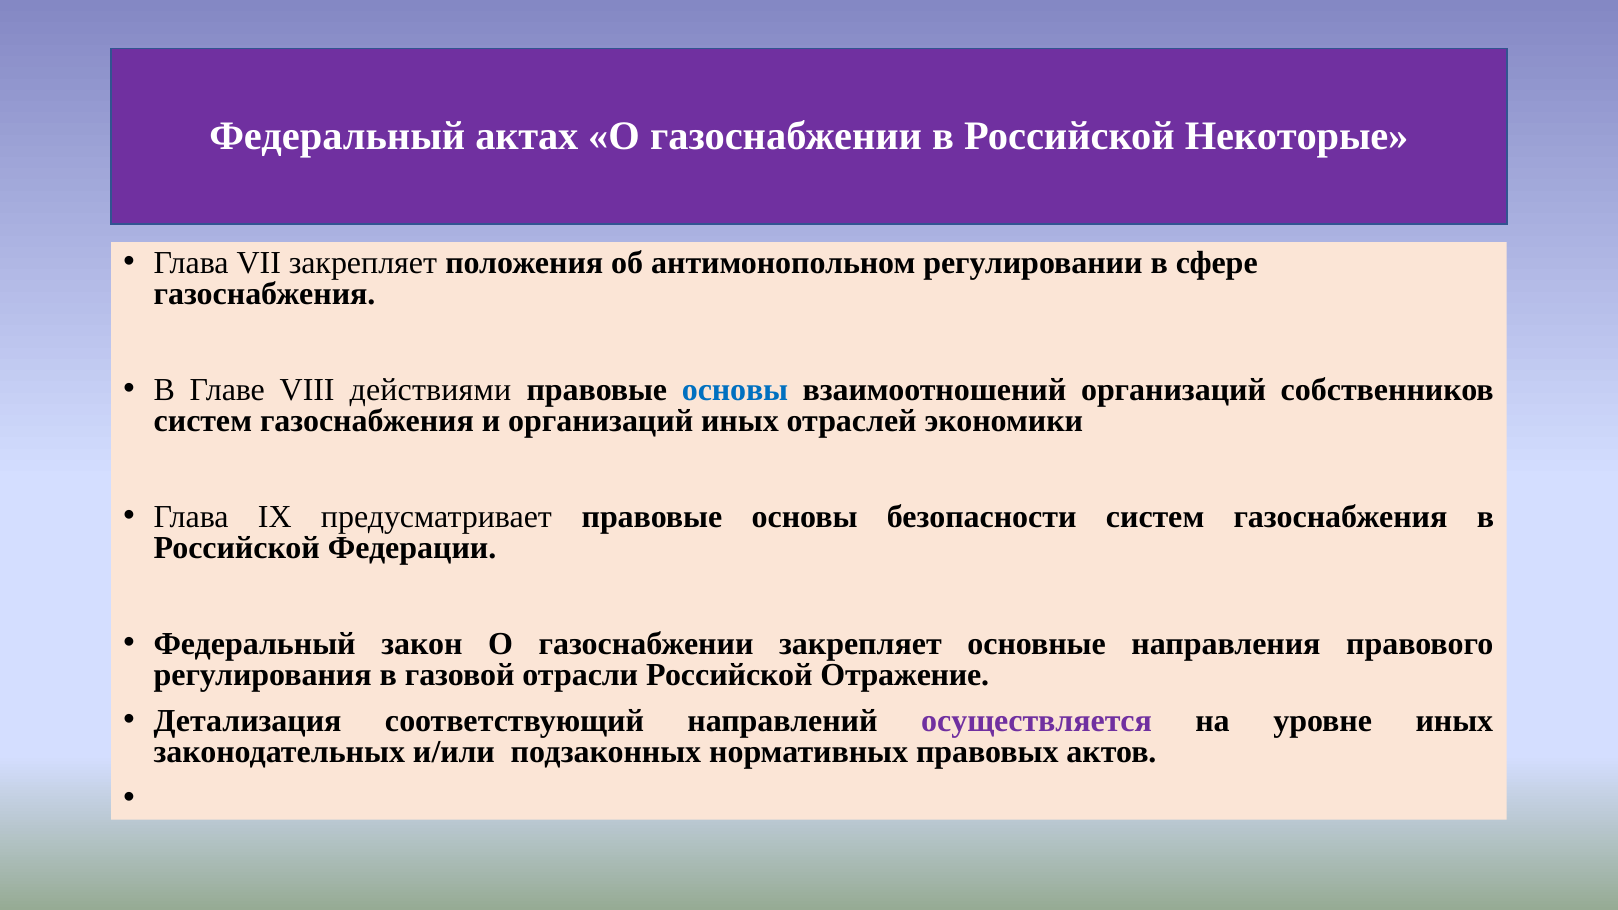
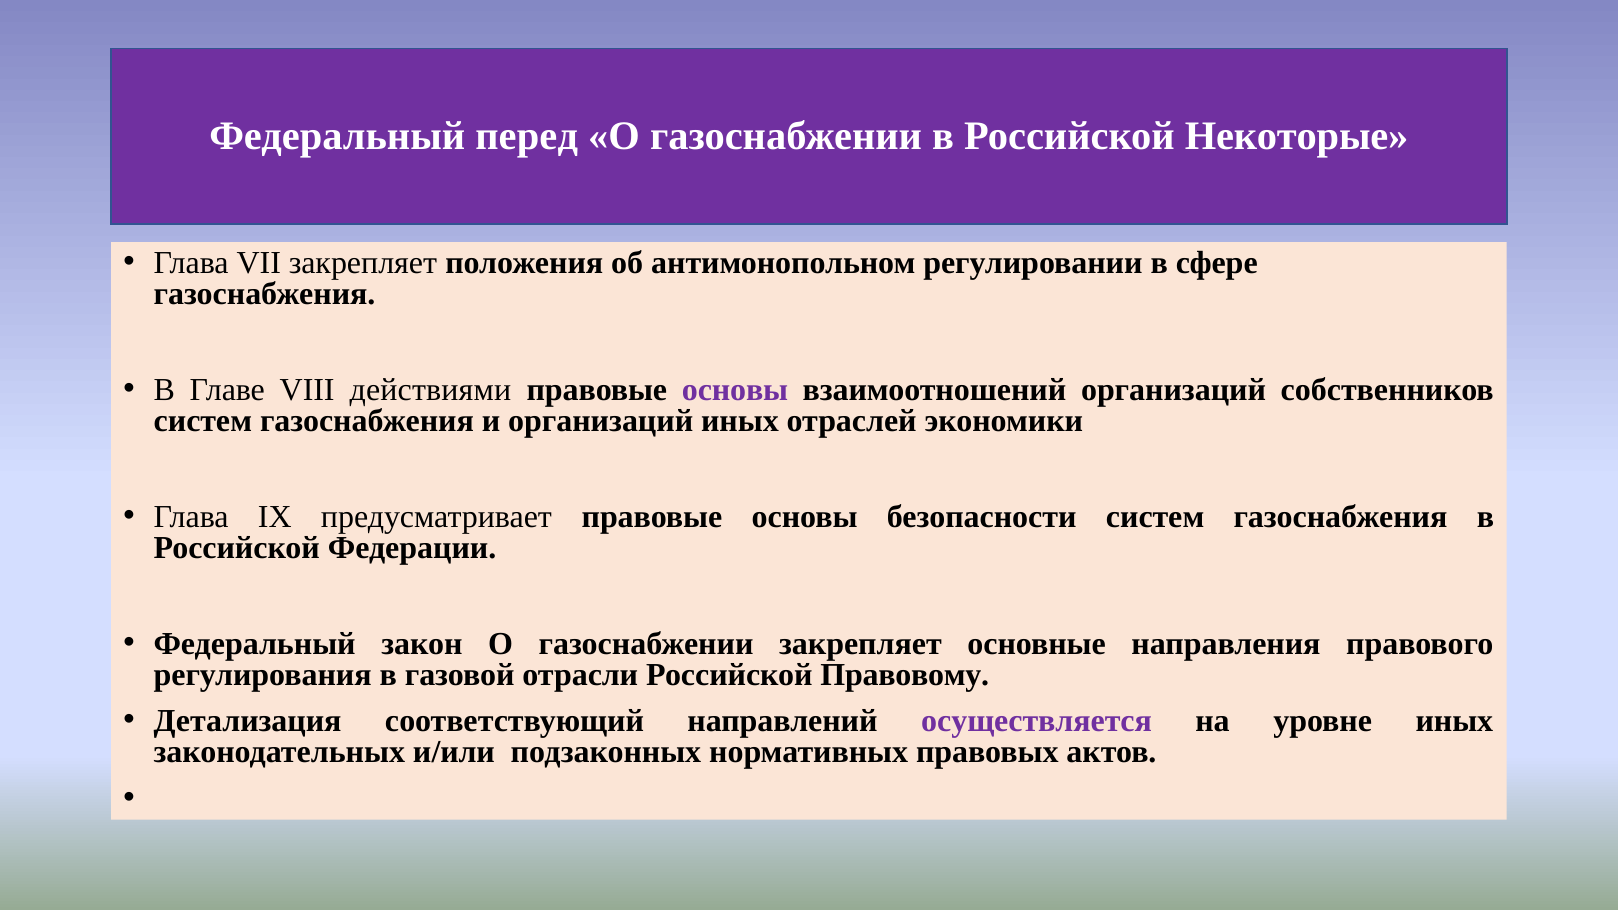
актах: актах -> перед (527, 136)
основы colour: blue -> purple (735, 390)
Отражение: Отражение -> Правовому (905, 675)
